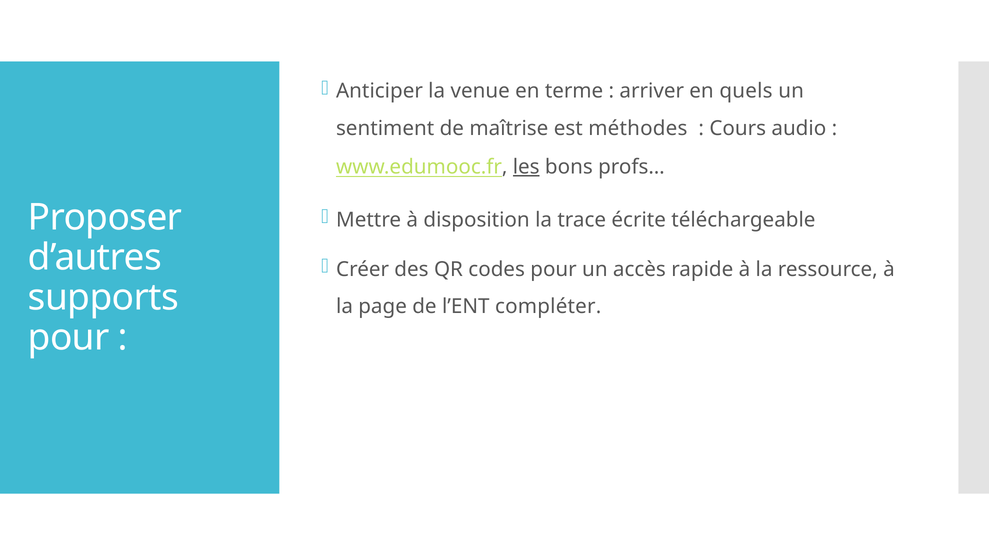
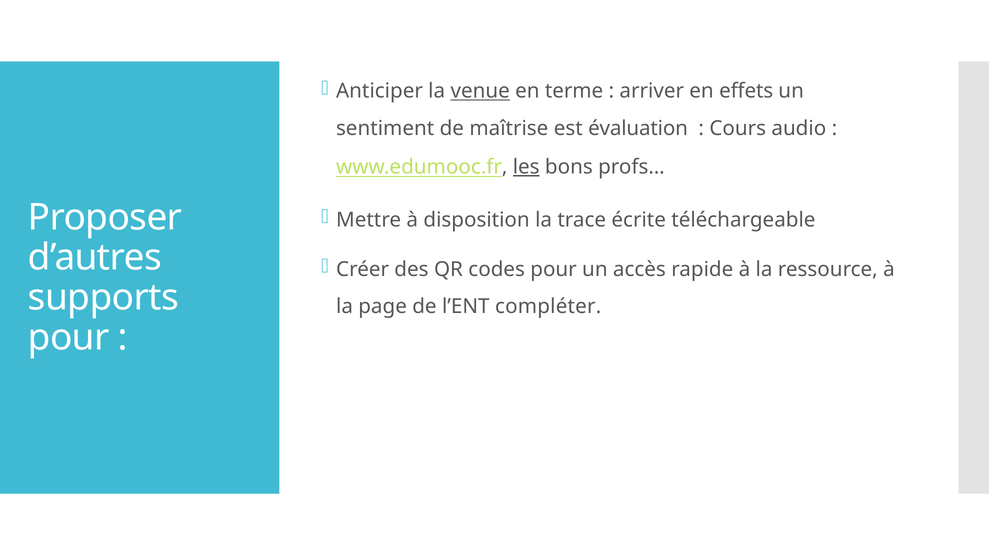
venue underline: none -> present (480, 91)
quels: quels -> effets (746, 91)
méthodes: méthodes -> évaluation (638, 128)
